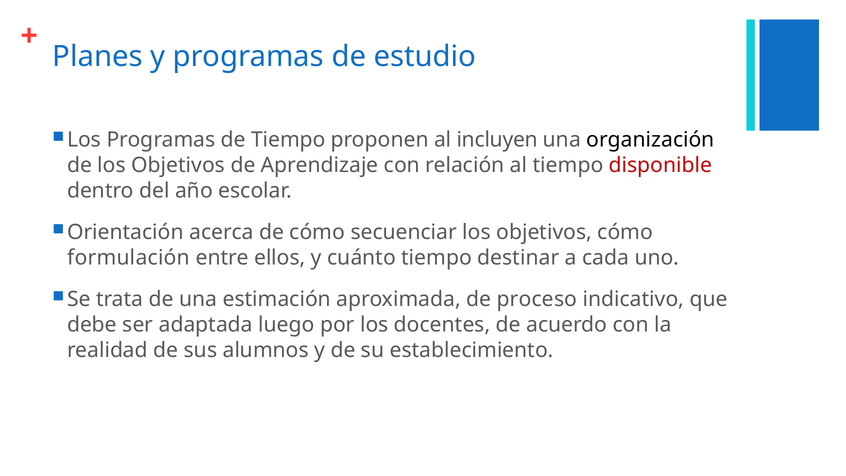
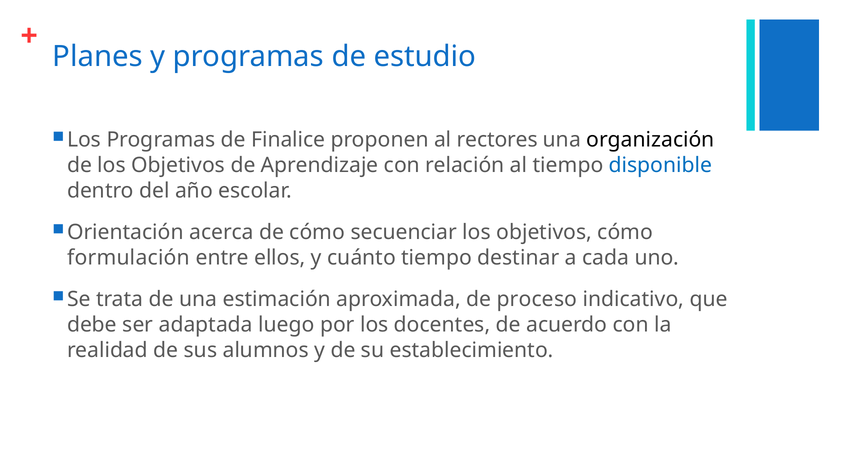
de Tiempo: Tiempo -> Finalice (288, 140)
incluyen: incluyen -> rectores (497, 140)
disponible colour: red -> blue (660, 165)
